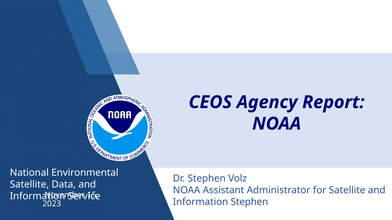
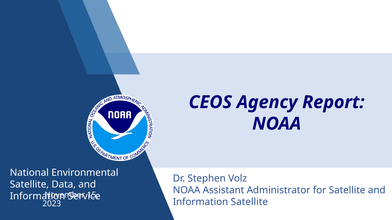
Information Stephen: Stephen -> Satellite (249, 202)
